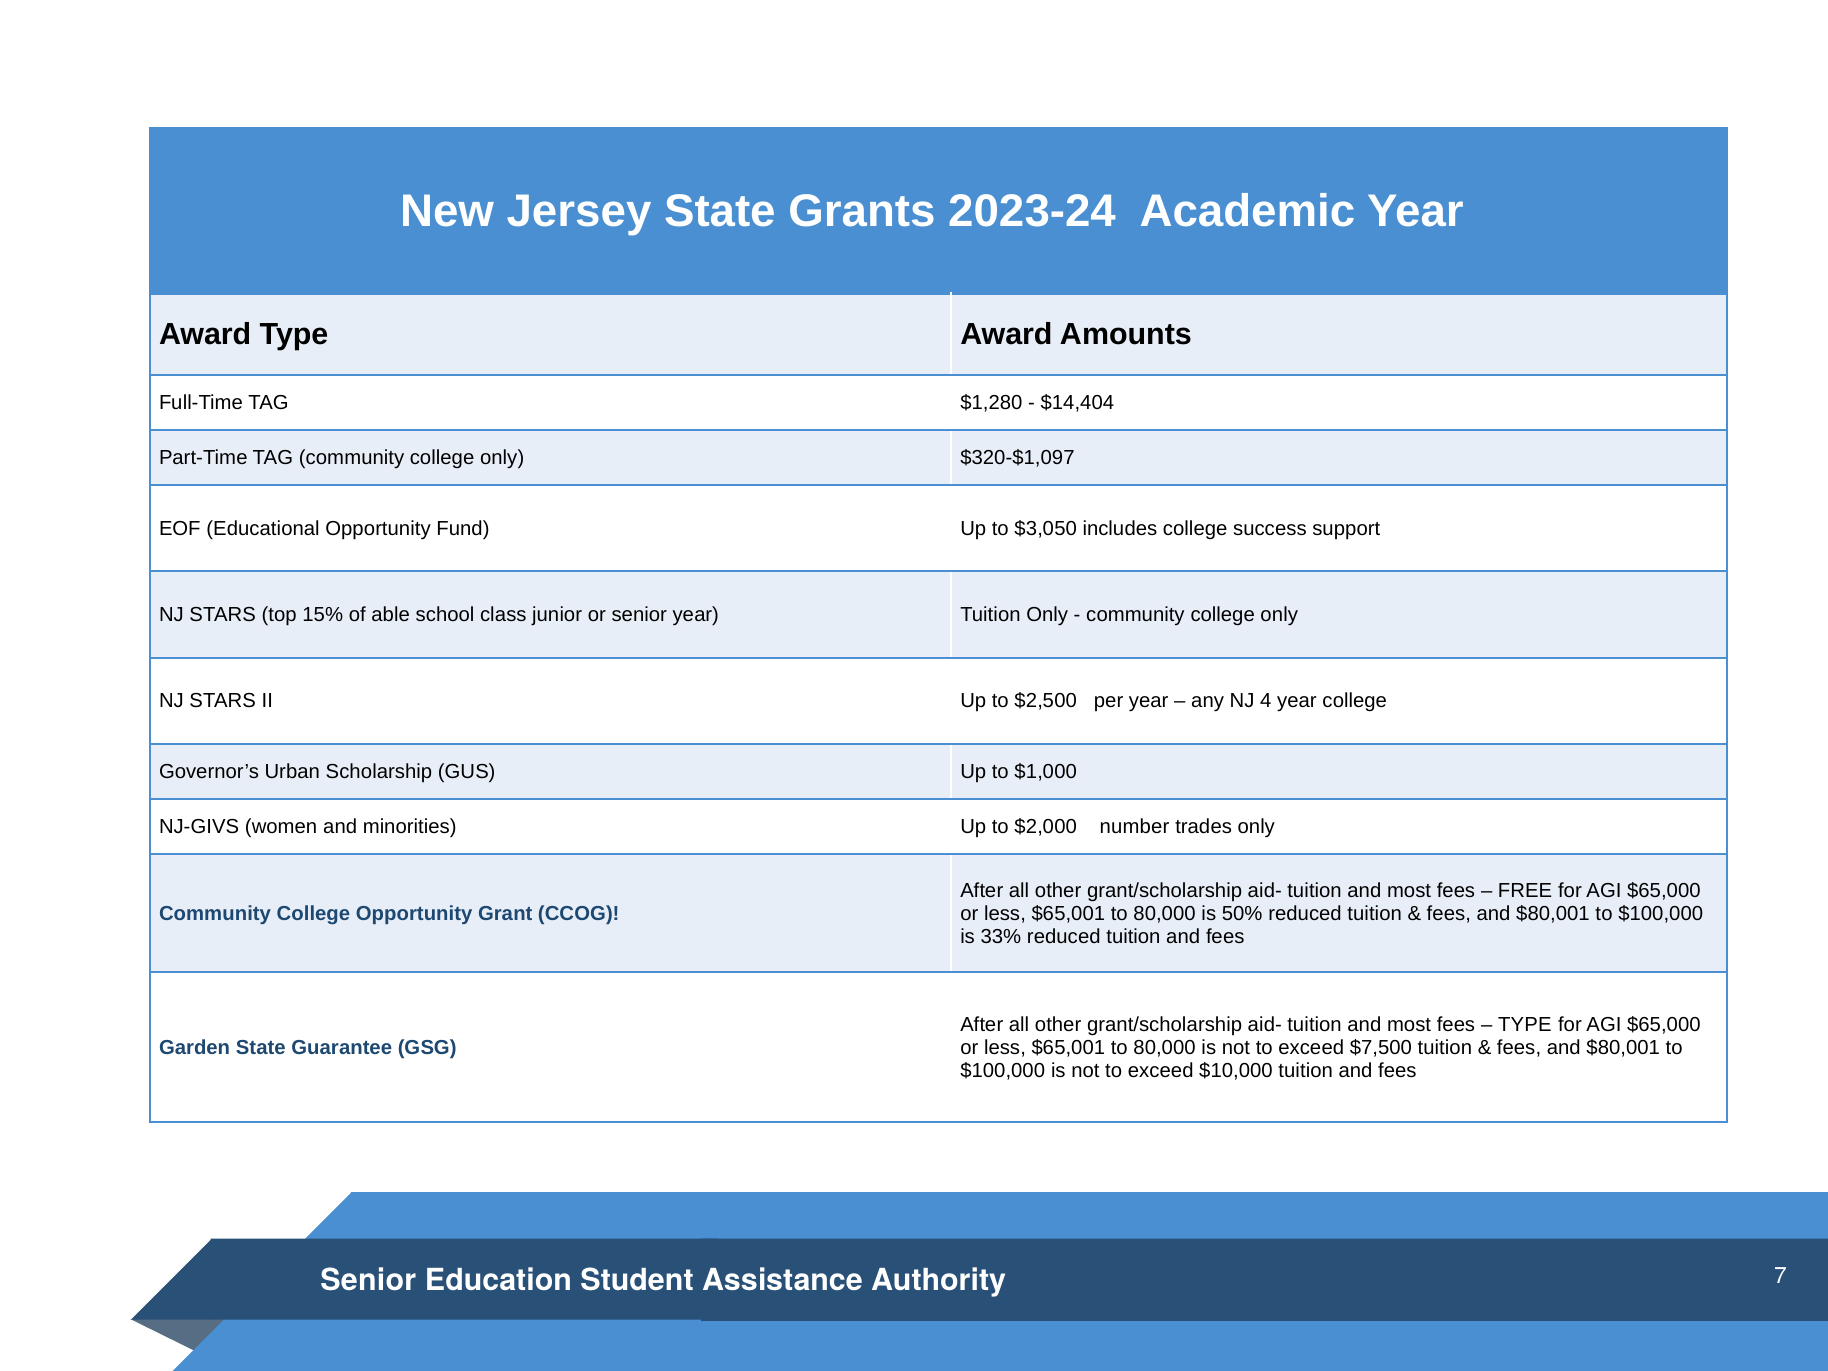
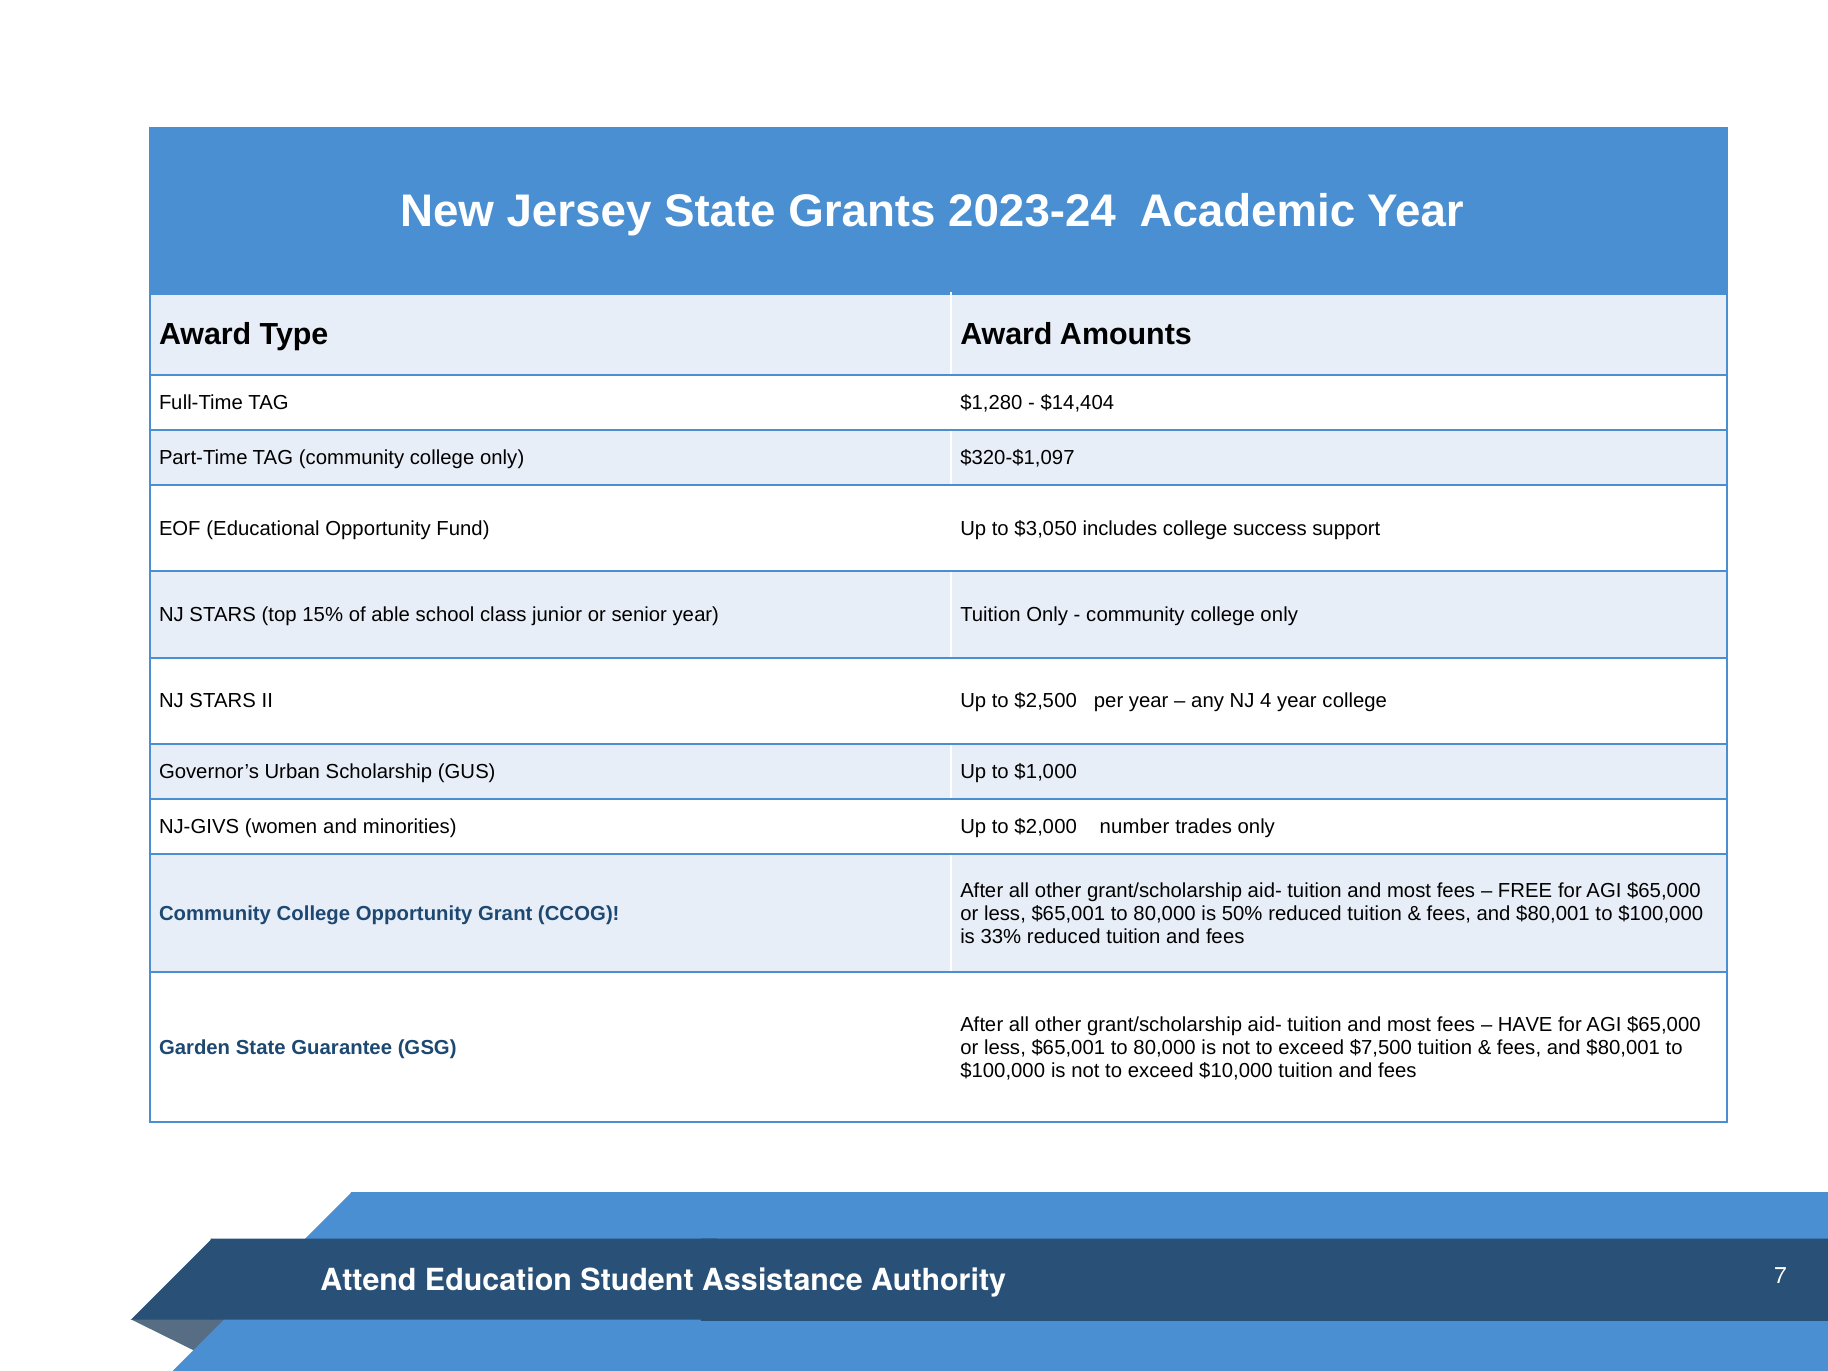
TYPE: TYPE -> HAVE (1525, 1025)
Senior: Senior -> Attend (368, 1280)
